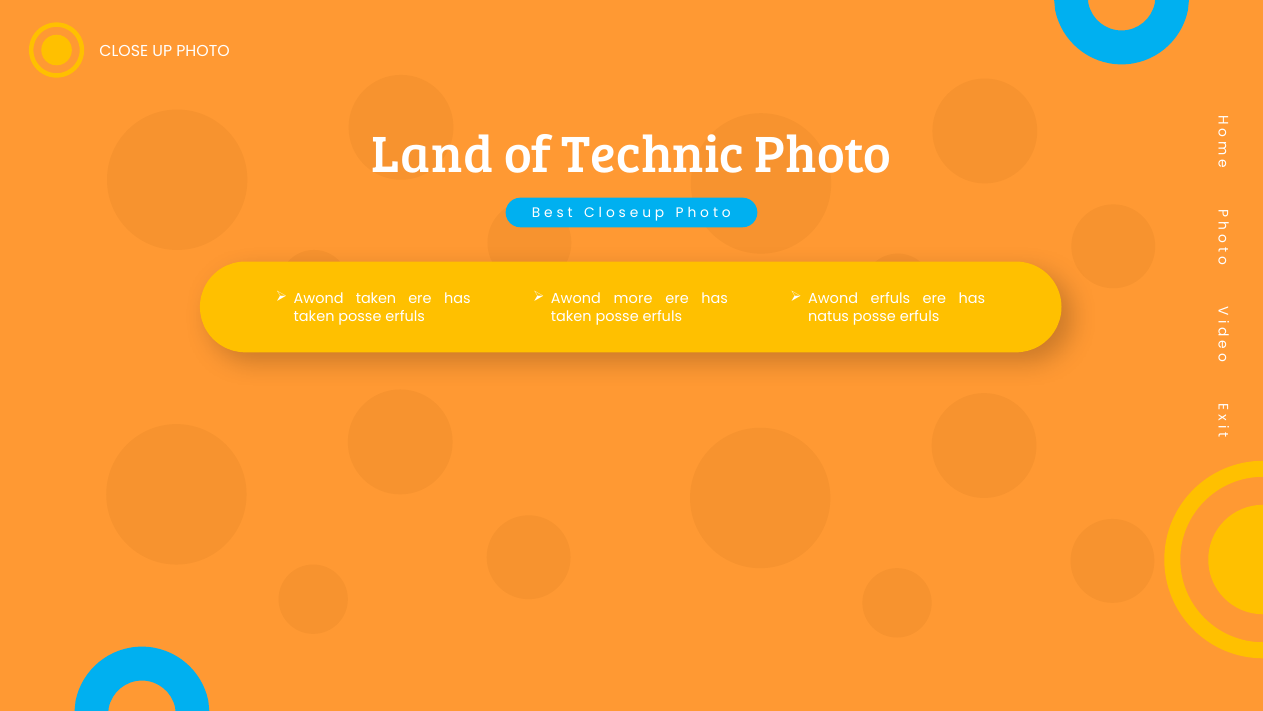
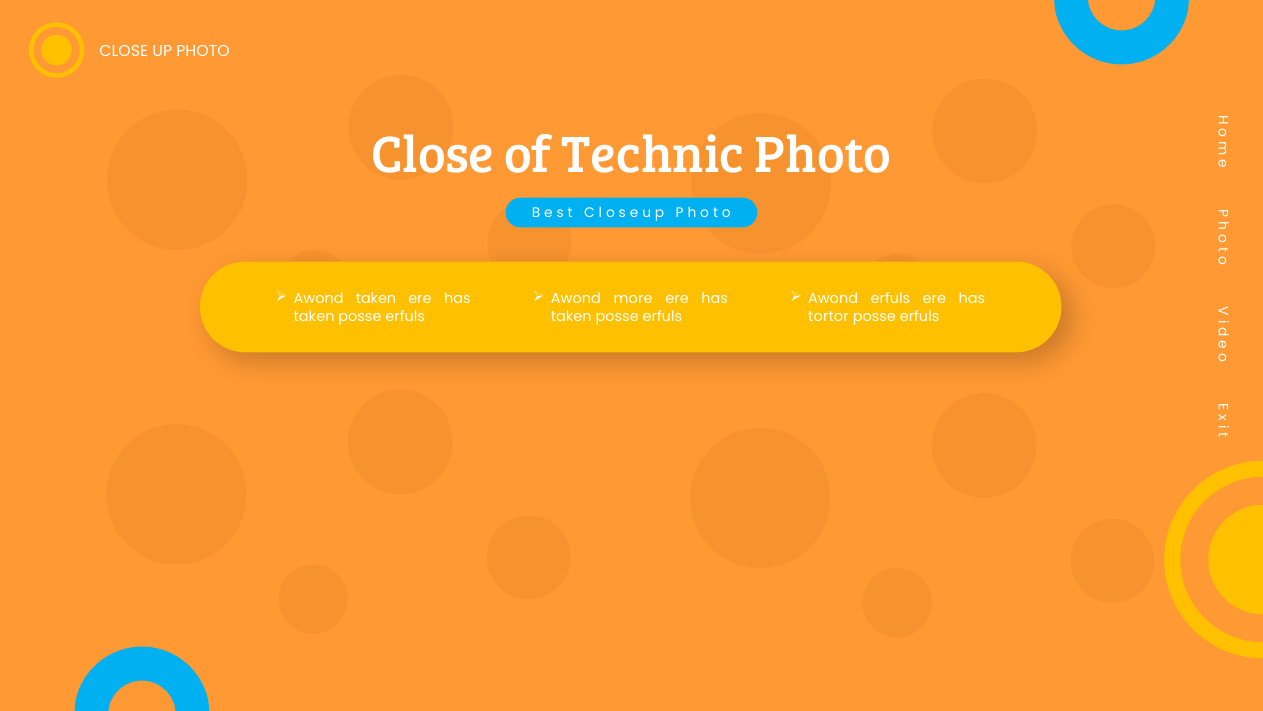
Land: Land -> Close (433, 155)
natus: natus -> tortor (828, 316)
